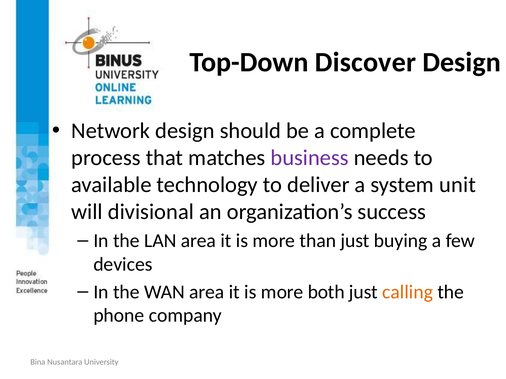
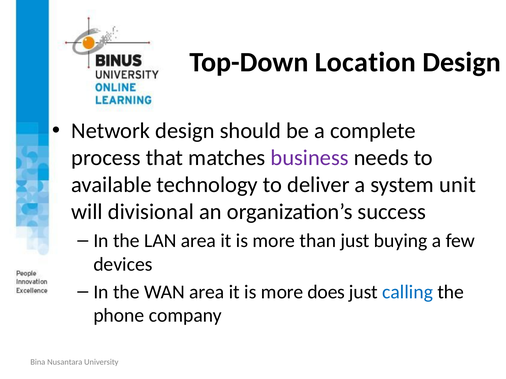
Discover: Discover -> Location (365, 62)
both: both -> does (326, 292)
calling colour: orange -> blue (408, 292)
